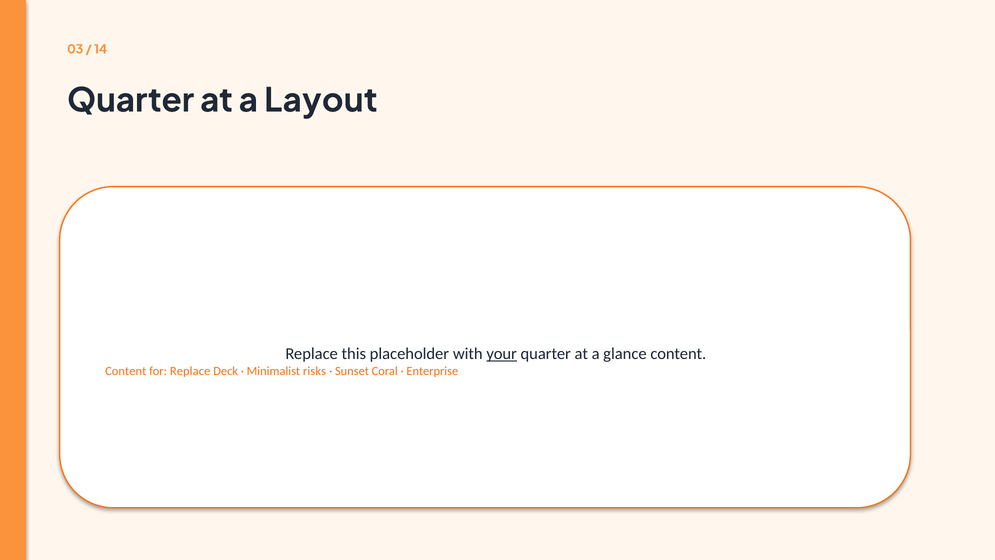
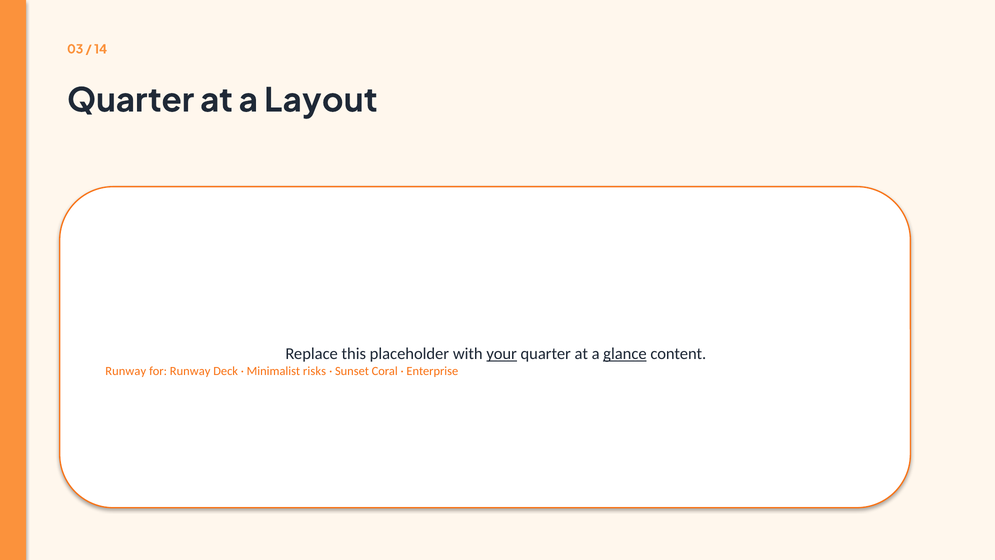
glance underline: none -> present (625, 354)
Content: Content -> Runway (126, 371)
for Replace: Replace -> Runway (190, 371)
